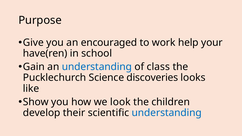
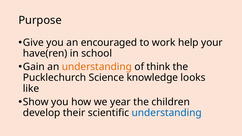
understanding colour: blue -> orange (97, 67)
class: class -> think (158, 67)
discoveries: discoveries -> knowledge (152, 78)
look: look -> year (120, 102)
